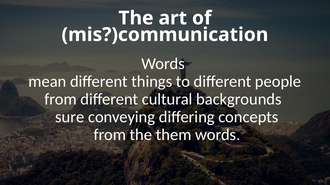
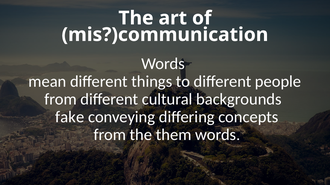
sure: sure -> fake (70, 117)
